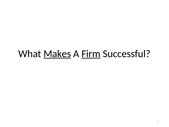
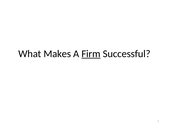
Makes underline: present -> none (57, 54)
